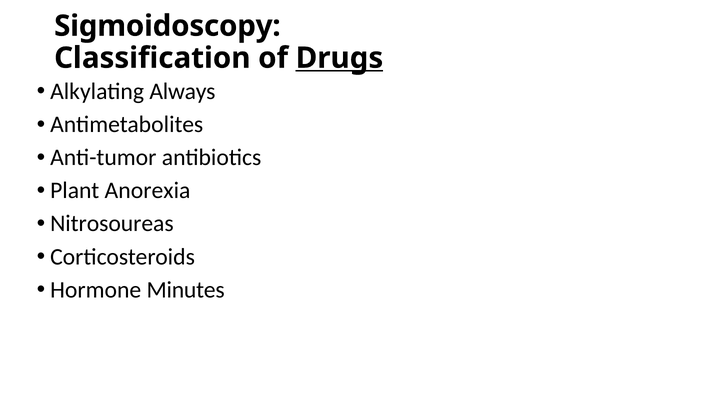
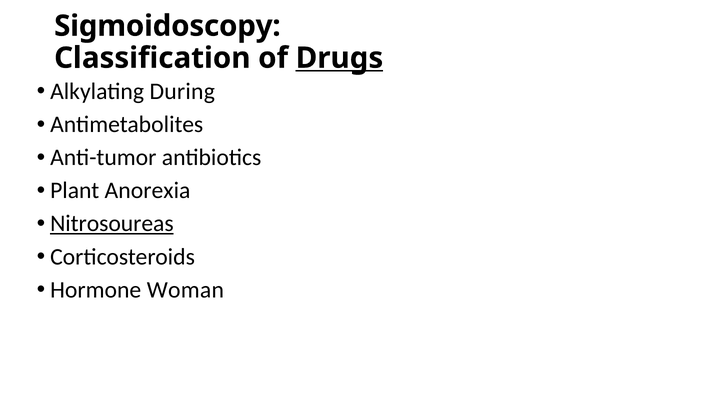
Always: Always -> During (182, 91)
Nitrosoureas underline: none -> present (112, 223)
Minutes: Minutes -> Woman (185, 289)
